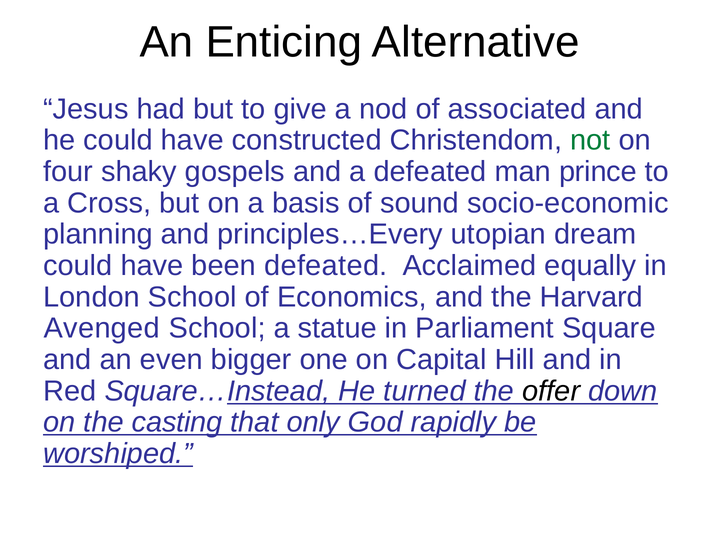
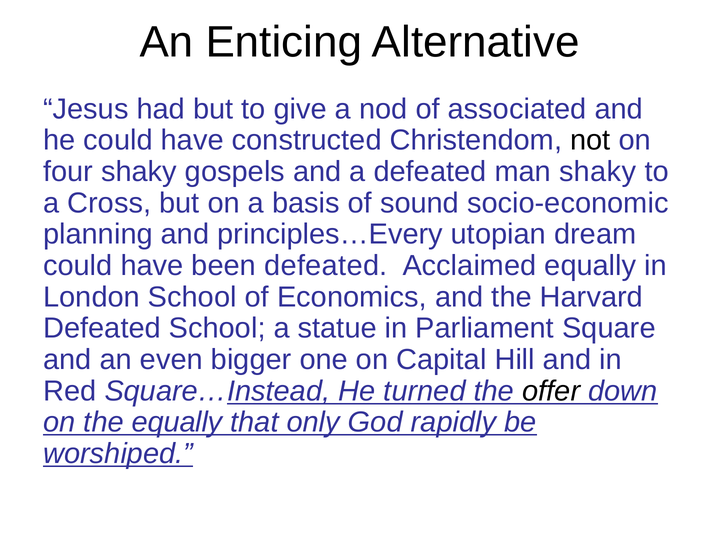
not colour: green -> black (590, 140)
man prince: prince -> shaky (598, 172)
Avenged: Avenged -> Defeated (102, 328)
the casting: casting -> equally (177, 422)
